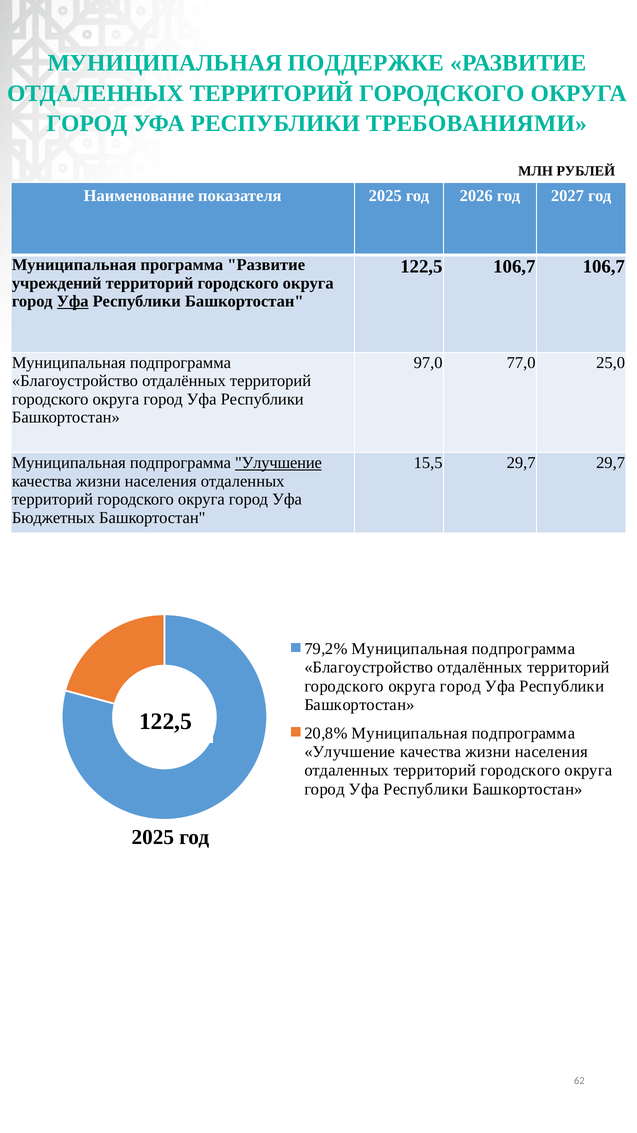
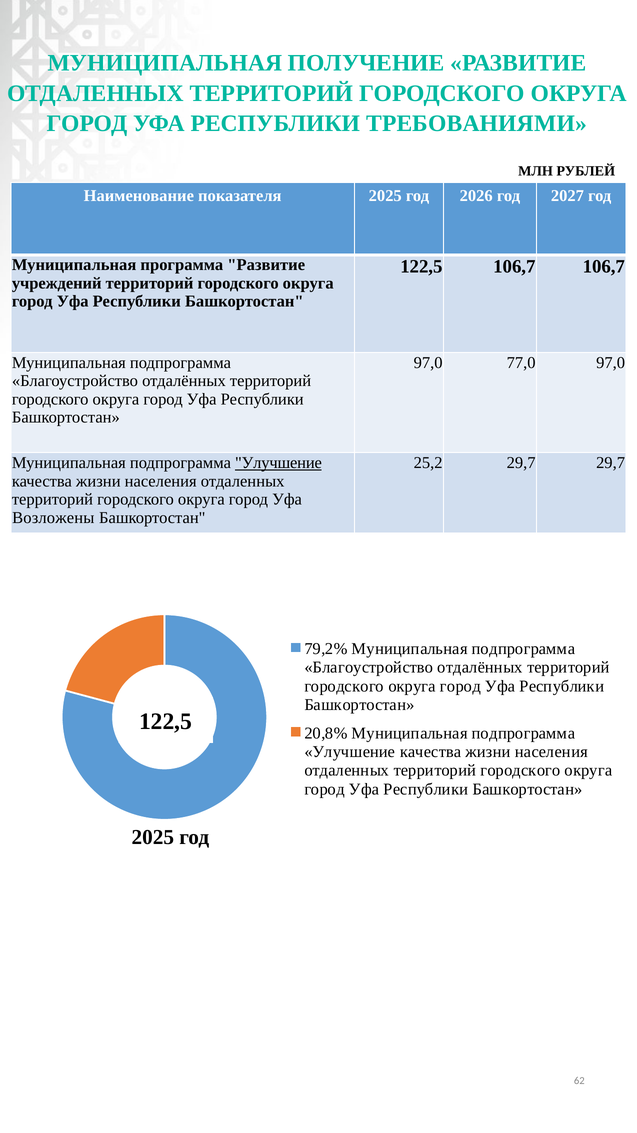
ПОДДЕРЖКЕ: ПОДДЕРЖКЕ -> ПОЛУЧЕНИЕ (366, 63)
Уфа underline: present -> none (73, 301)
77,0 25,0: 25,0 -> 97,0 (611, 363)
15,5: 15,5 -> 25,2 (428, 463)
Бюджетных: Бюджетных -> Возложены (53, 517)
